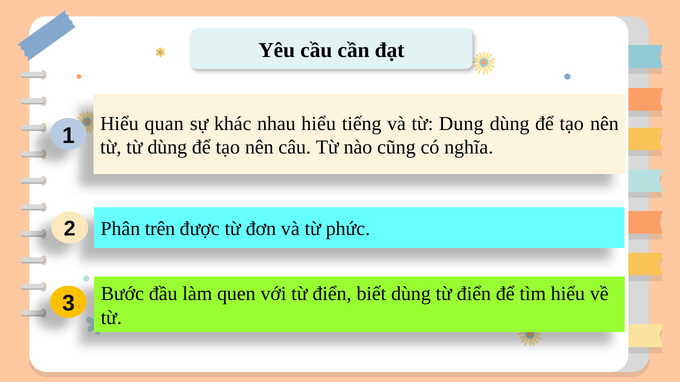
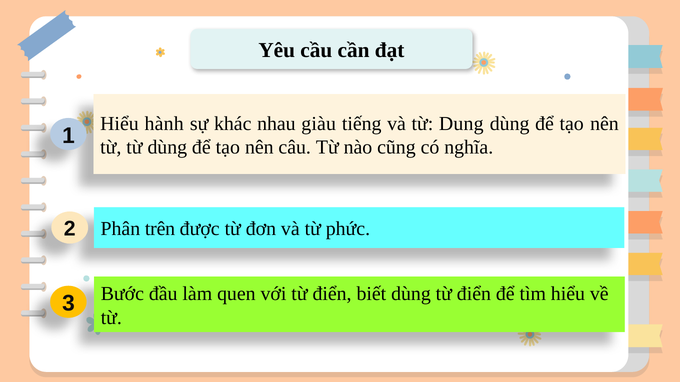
quan: quan -> hành (164, 124)
nhau hiểu: hiểu -> giàu (319, 124)
